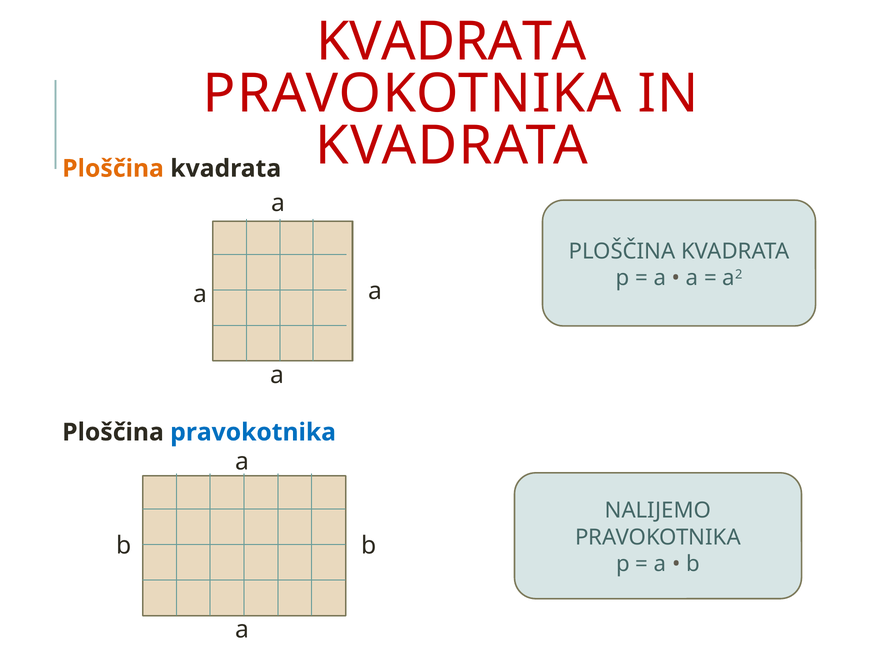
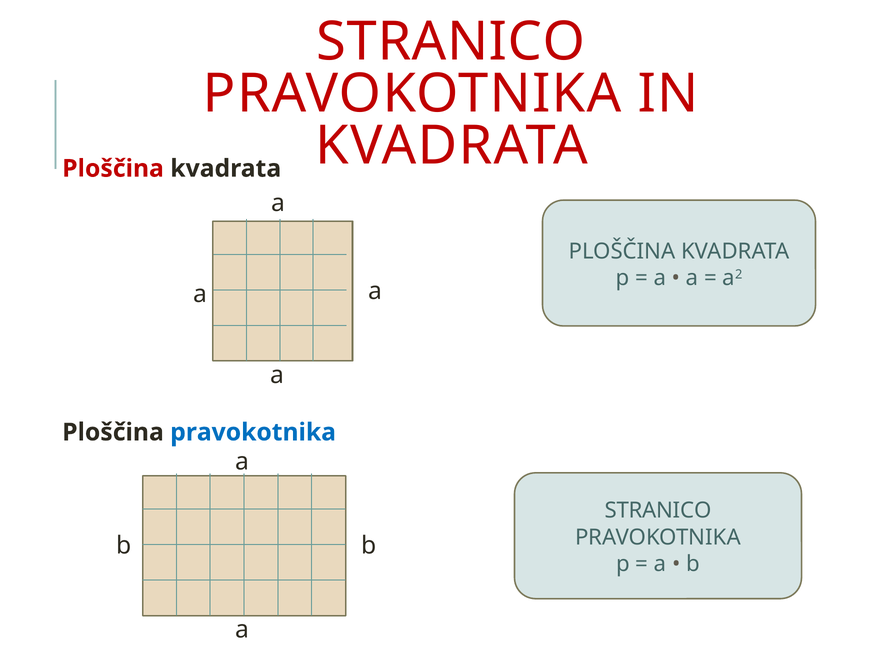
KVADRATA: KVADRATA -> STRANICO (451, 42)
Ploščina colour: orange -> red (113, 169)
NALIJEMO: NALIJEMO -> STRANICO (658, 511)
